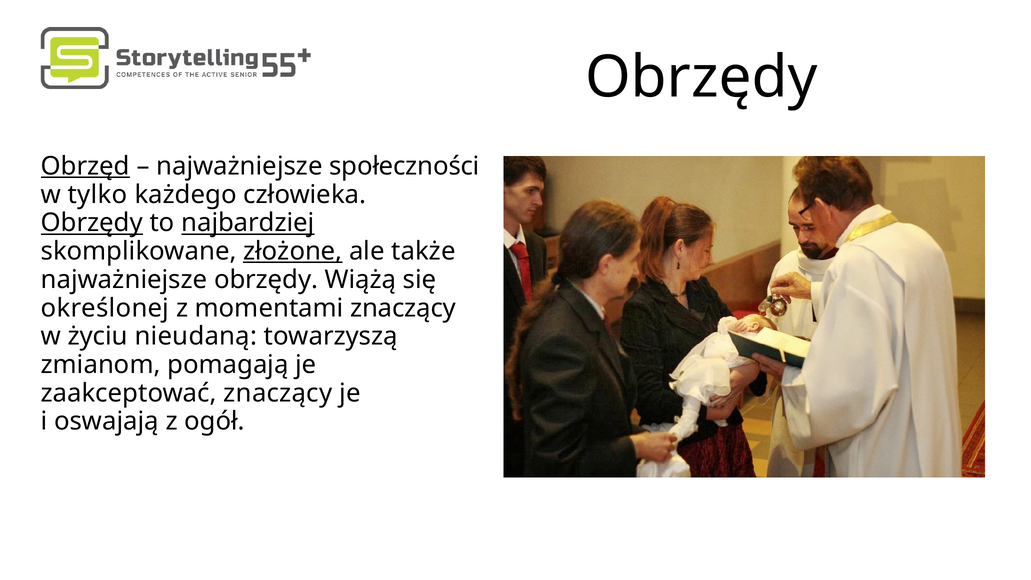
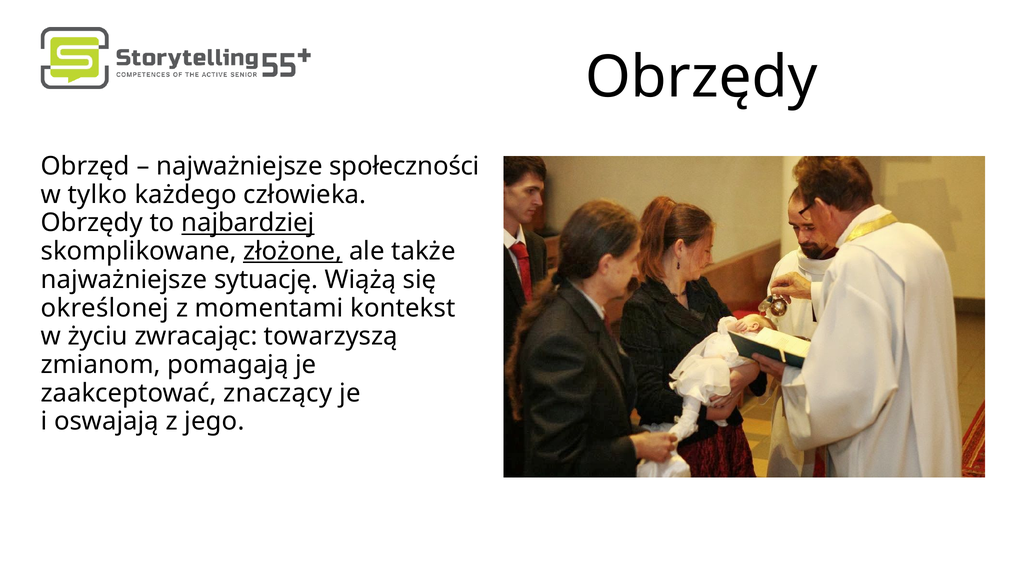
Obrzęd underline: present -> none (85, 166)
Obrzędy underline: present -> none (92, 223)
najważniejsze obrzędy: obrzędy -> sytuację (266, 280)
momentami znaczący: znaczący -> kontekst (403, 308)
nieudaną: nieudaną -> zwracając (196, 336)
ogół: ogół -> jego (214, 421)
